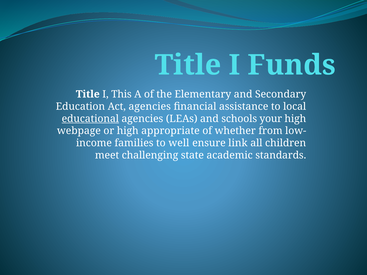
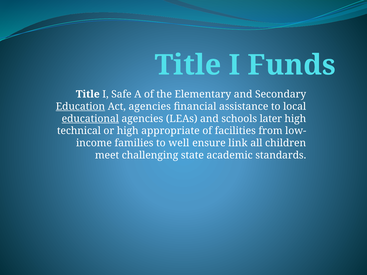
This: This -> Safe (121, 94)
Education underline: none -> present (80, 107)
your: your -> later (271, 119)
webpage: webpage -> technical (79, 131)
whether: whether -> facilities (235, 131)
